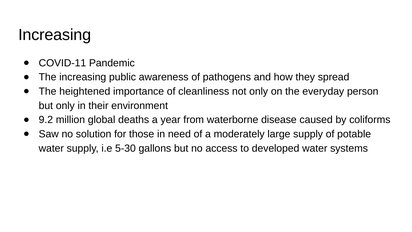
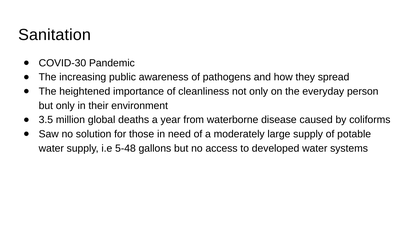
Increasing: Increasing -> Sanitation (55, 35)
COVID-11: COVID-11 -> COVID-30 (62, 63)
9.2: 9.2 -> 3.5 (46, 120)
5-30: 5-30 -> 5-48 (125, 148)
